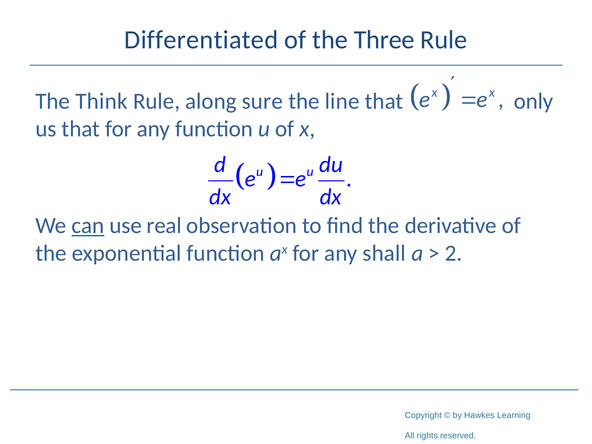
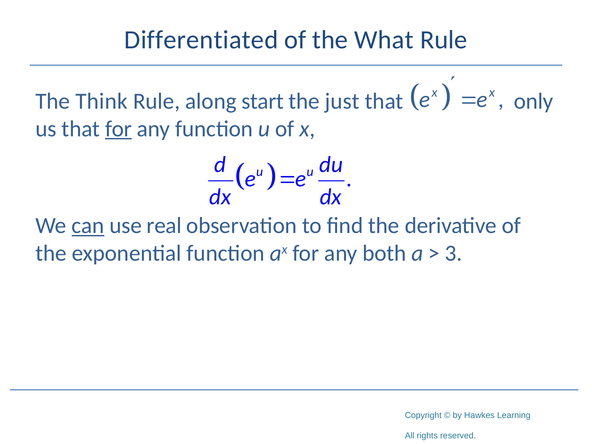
Three: Three -> What (384, 40)
sure: sure -> start (263, 101)
line: line -> just (342, 101)
for underline: none -> present (118, 129)
shall: shall -> both (384, 253)
2: 2 -> 3 (454, 253)
